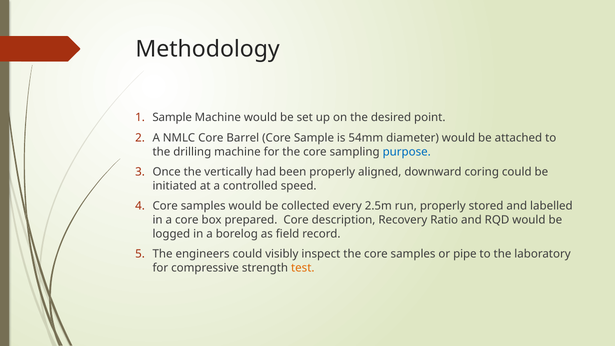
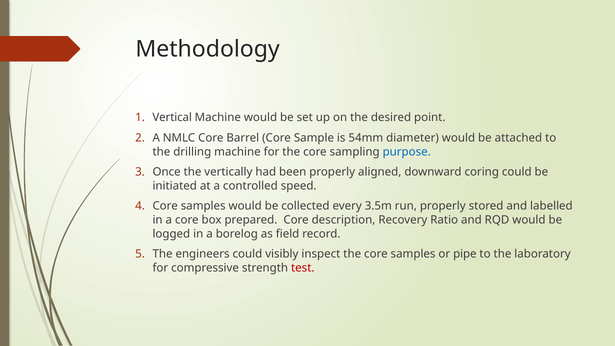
Sample: Sample -> Vertical (172, 118)
2.5m: 2.5m -> 3.5m (378, 206)
test colour: orange -> red (303, 268)
